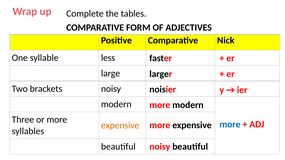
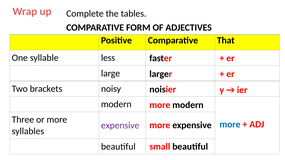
Nick: Nick -> That (226, 40)
expensive colour: orange -> purple (120, 126)
noisy: noisy -> small (160, 147)
